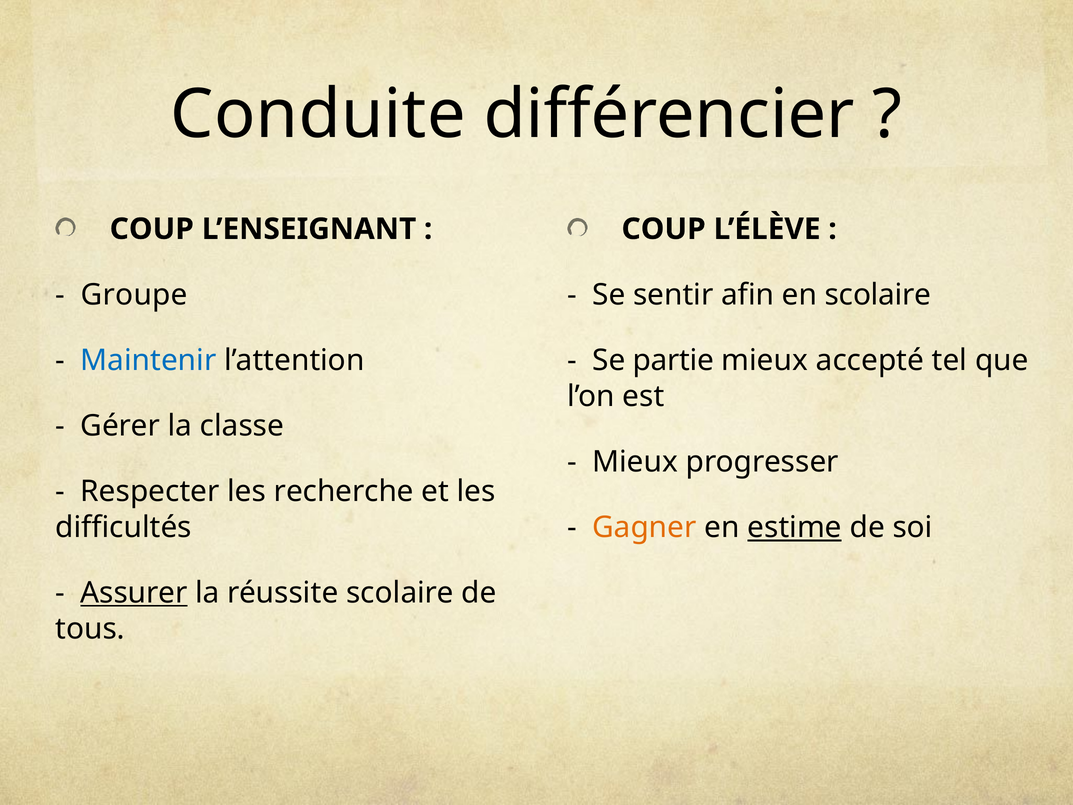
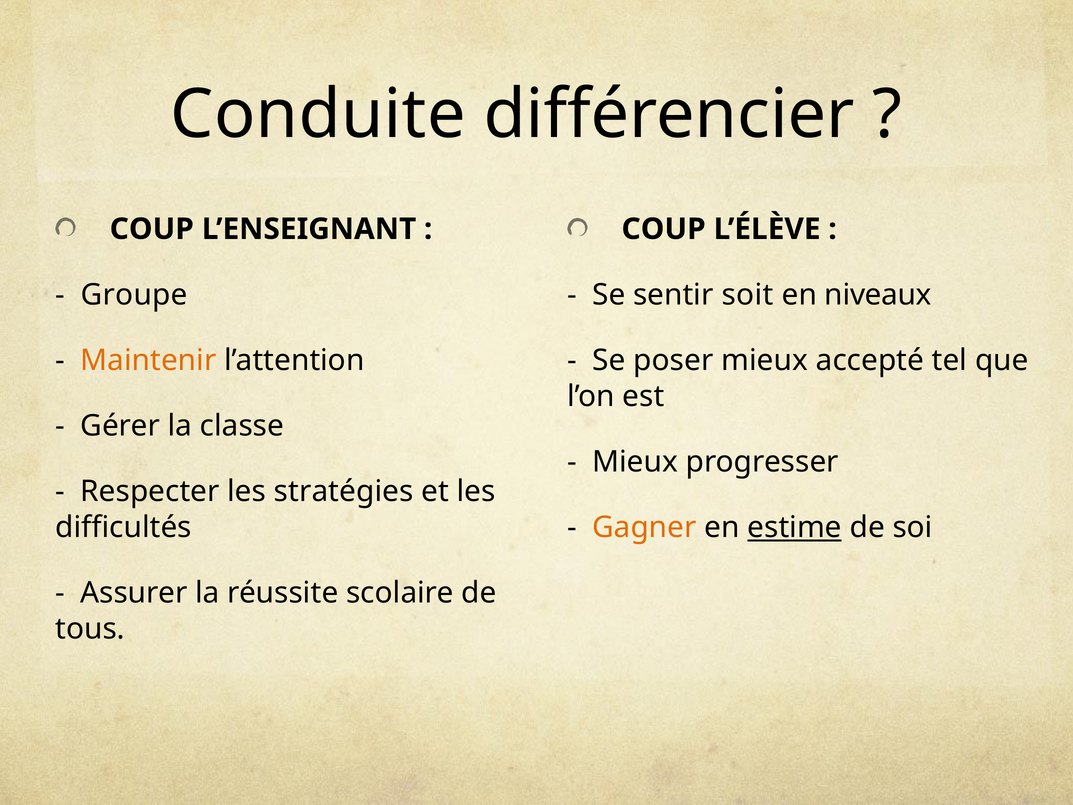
afin: afin -> soit (747, 295)
en scolaire: scolaire -> niveaux (878, 295)
Maintenir colour: blue -> orange (148, 360)
partie: partie -> poser (673, 360)
recherche: recherche -> stratégies (344, 491)
Assurer underline: present -> none (134, 593)
